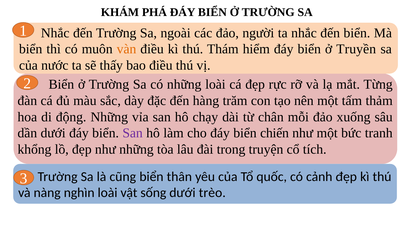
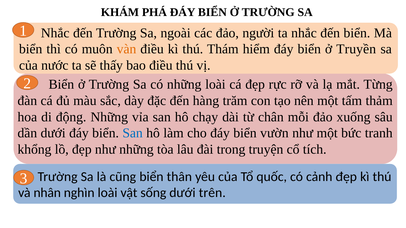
San colour: purple -> blue (133, 133)
chiến: chiến -> vườn (274, 133)
nàng: nàng -> nhân (47, 193)
trèo: trèo -> trên (212, 193)
